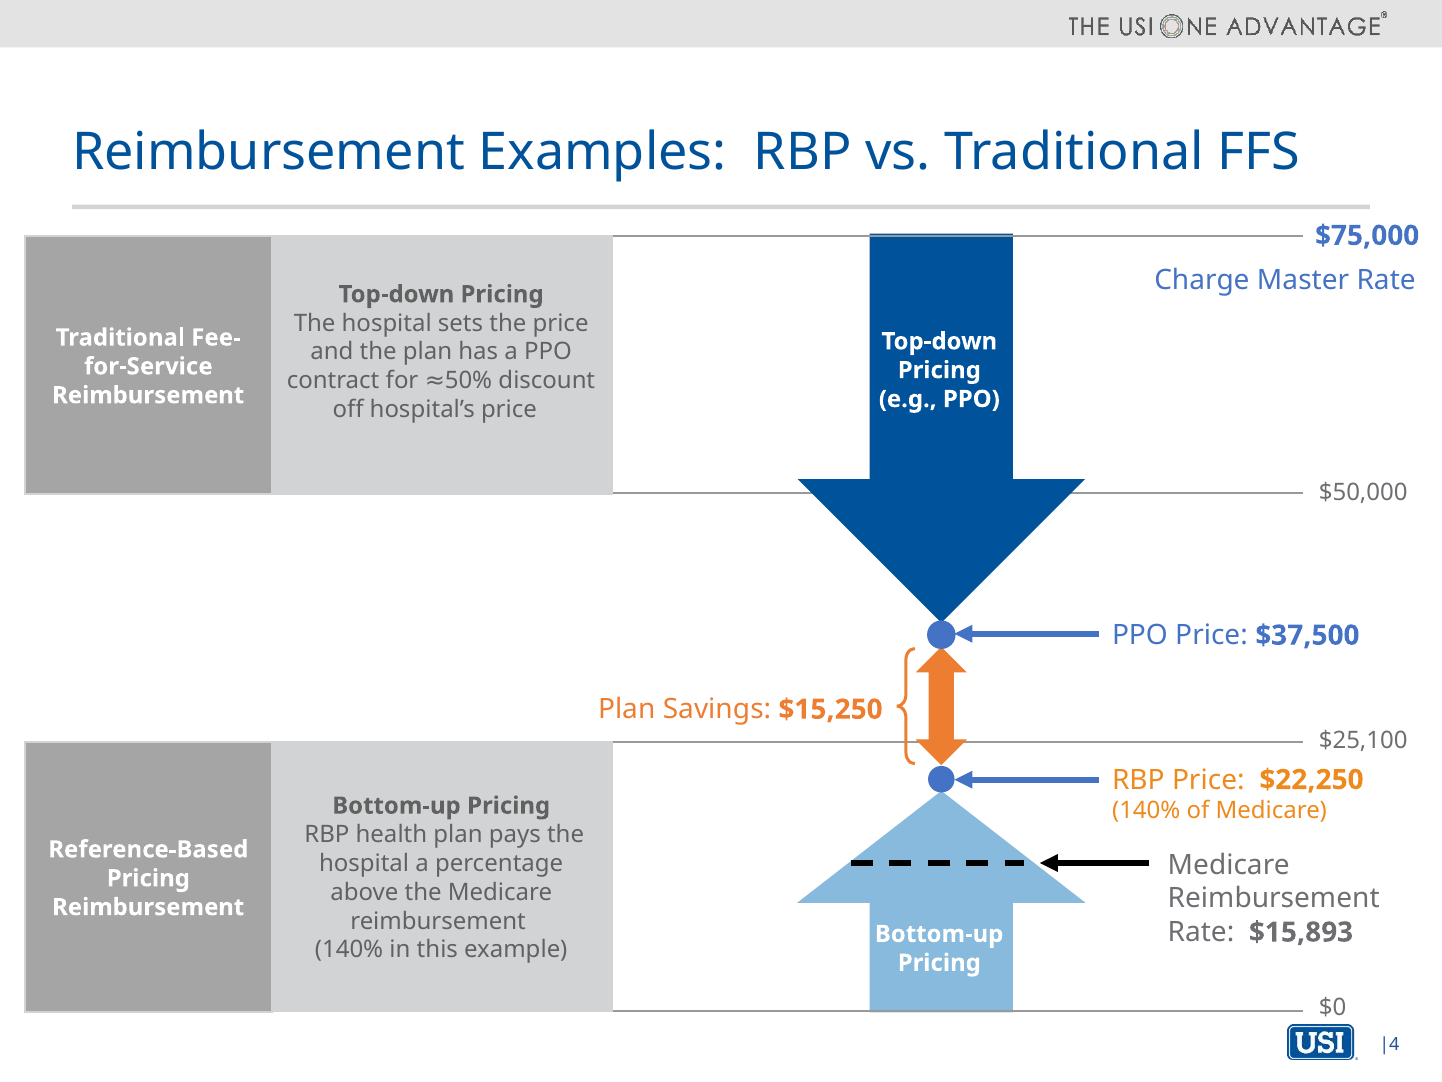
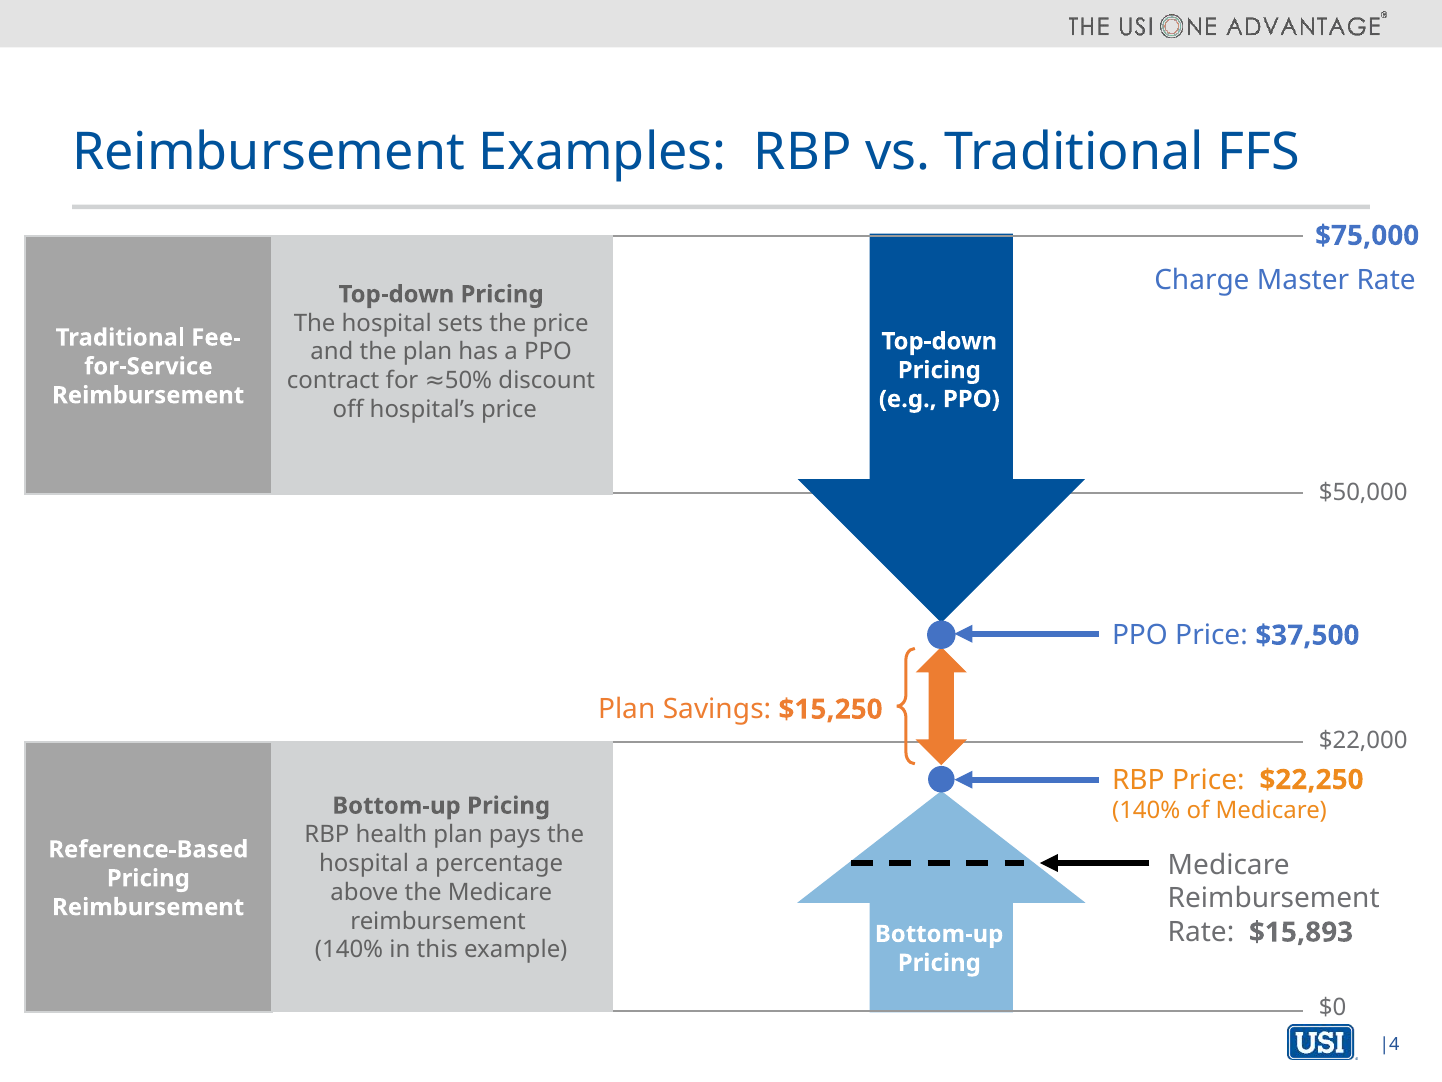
$25,100: $25,100 -> $22,000 (1363, 740)
